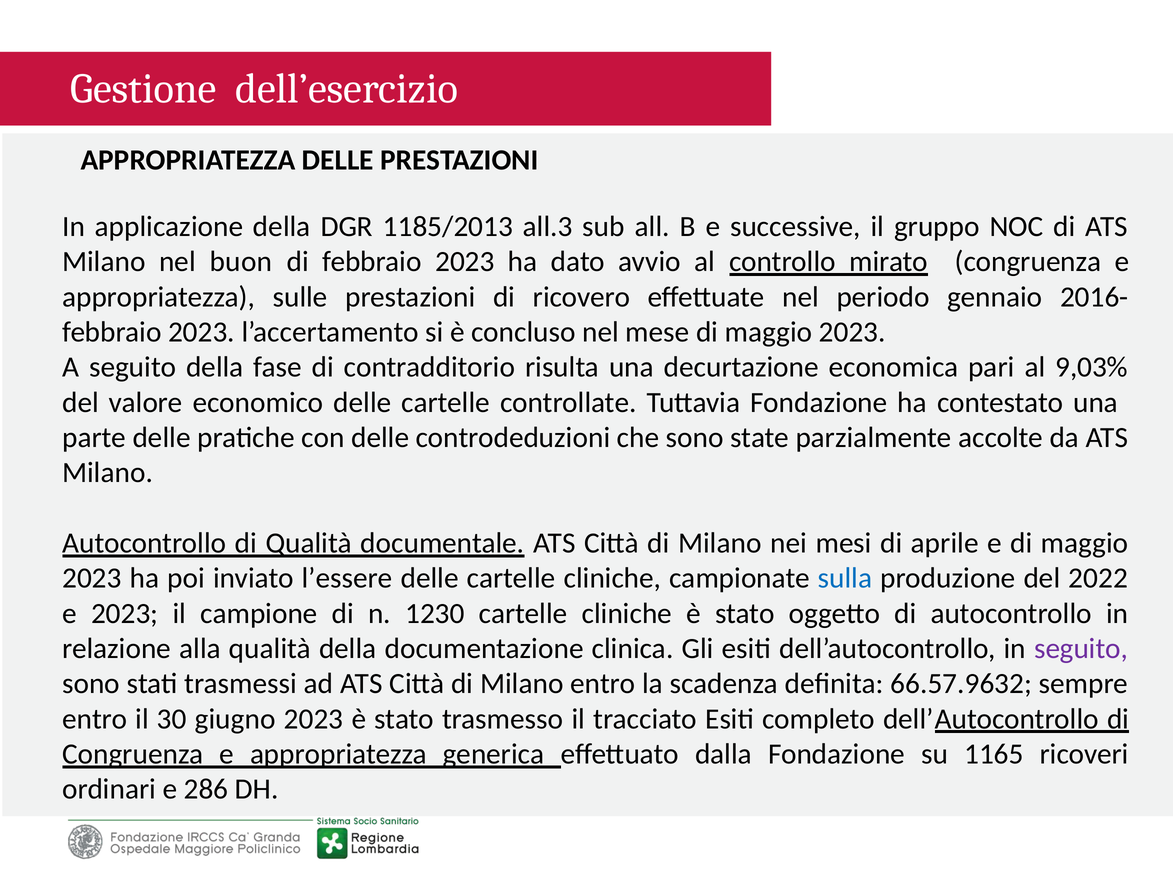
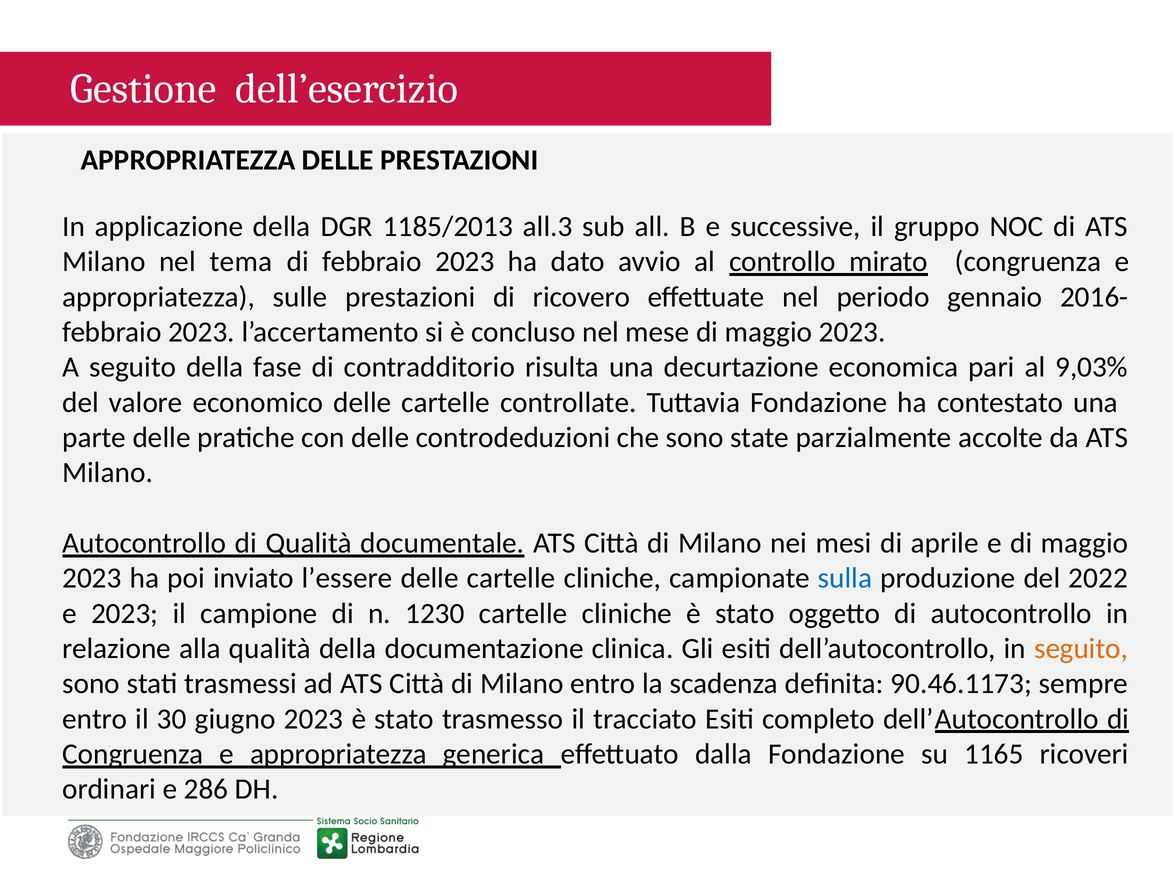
buon: buon -> tema (241, 262)
seguito colour: purple -> orange (1081, 649)
66.57.9632: 66.57.9632 -> 90.46.1173 (961, 684)
